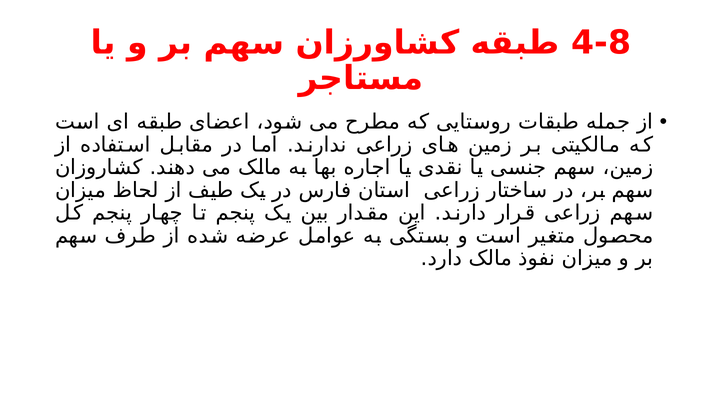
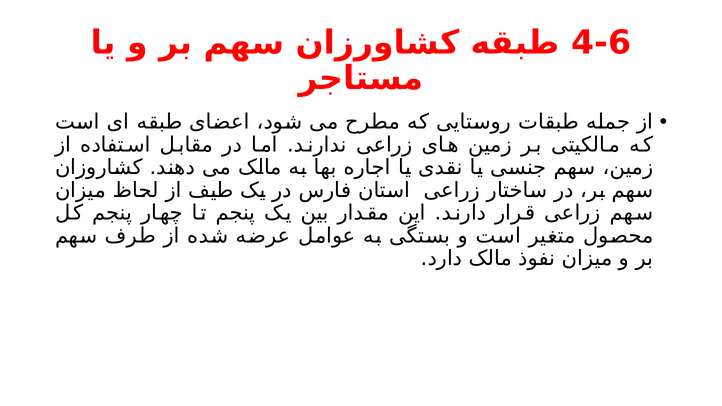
4-8: 4-8 -> 4-6 (601, 43)
